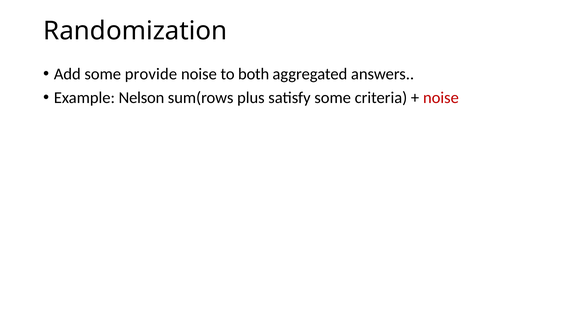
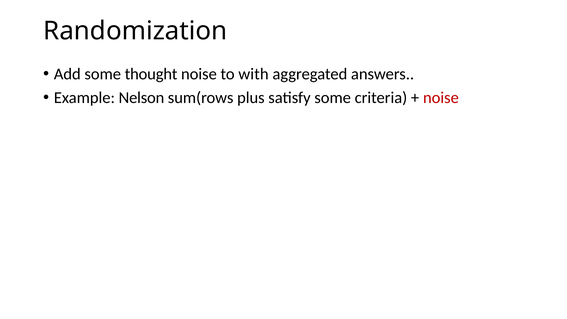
provide: provide -> thought (151, 74)
both: both -> with (253, 74)
